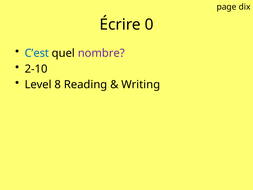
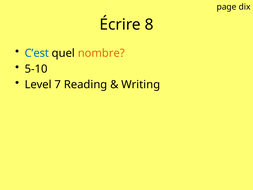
0: 0 -> 8 (149, 24)
nombre colour: purple -> orange (101, 53)
2-10: 2-10 -> 5-10 (36, 69)
8: 8 -> 7 (58, 85)
